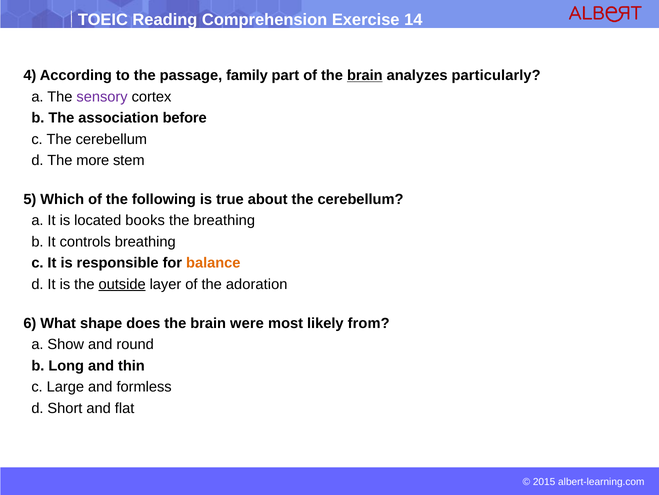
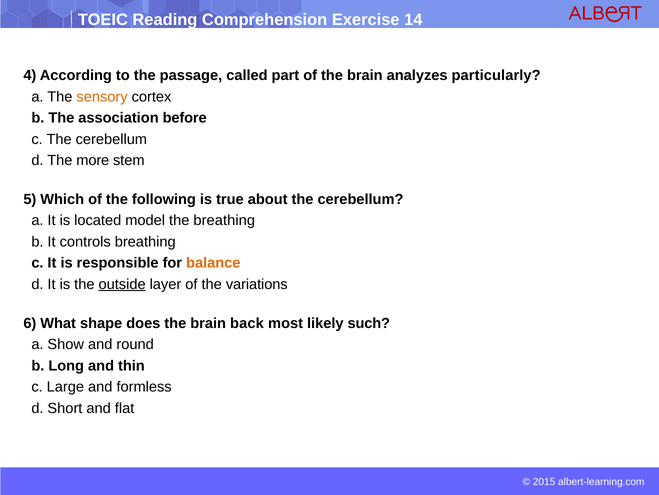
family: family -> called (247, 75)
brain underline: present -> none (365, 75)
sensory colour: purple -> orange (102, 97)
books: books -> model (145, 220)
adoration: adoration -> variations (257, 284)
were: were -> back (247, 323)
from: from -> such (369, 323)
